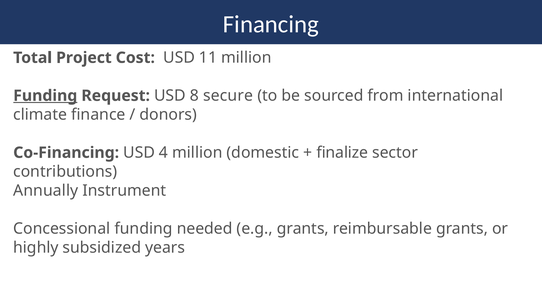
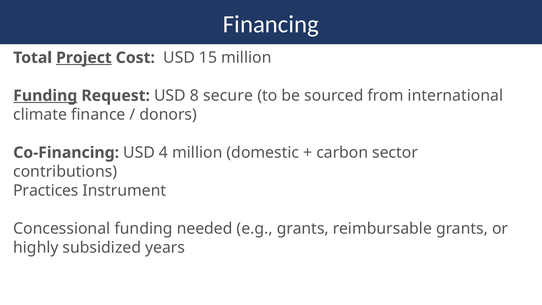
Project underline: none -> present (84, 58)
11: 11 -> 15 (208, 58)
finalize: finalize -> carbon (342, 153)
Annually: Annually -> Practices (46, 191)
